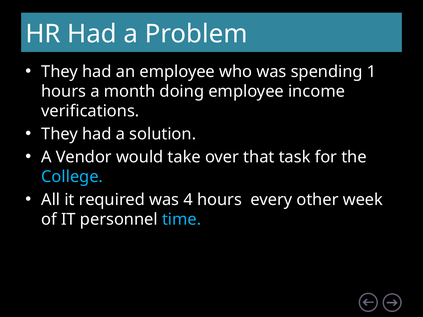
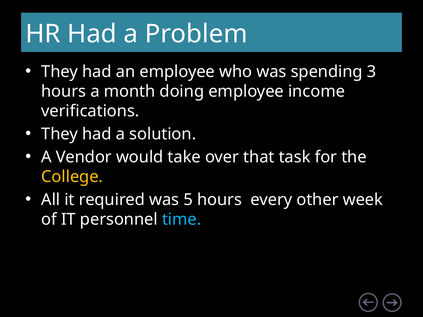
1: 1 -> 3 (372, 72)
College colour: light blue -> yellow (72, 177)
4: 4 -> 5 (188, 200)
